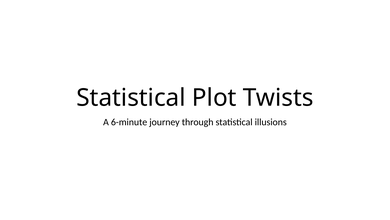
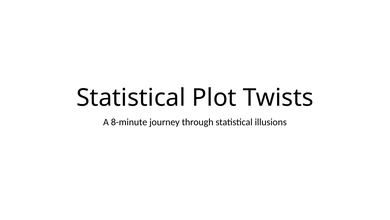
6-minute: 6-minute -> 8-minute (129, 122)
